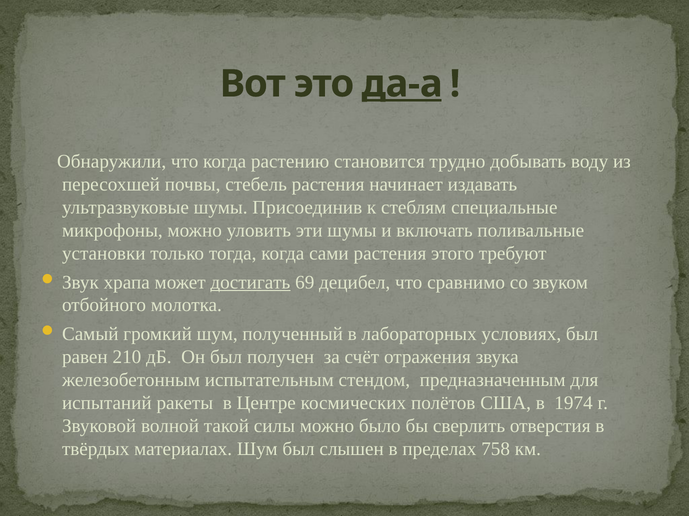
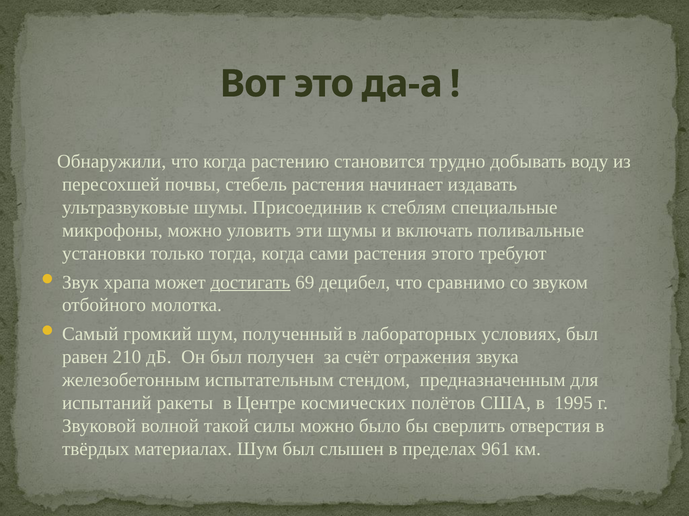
да-а underline: present -> none (402, 84)
1974: 1974 -> 1995 (574, 403)
758: 758 -> 961 (496, 449)
